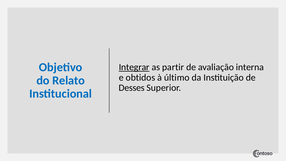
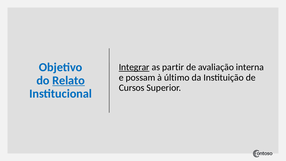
obtidos: obtidos -> possam (140, 77)
Relato underline: none -> present (69, 80)
Desses: Desses -> Cursos (132, 88)
